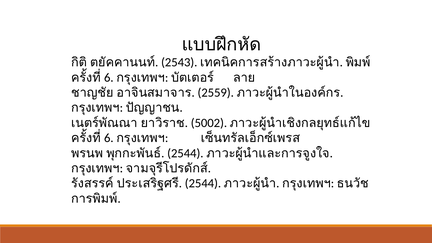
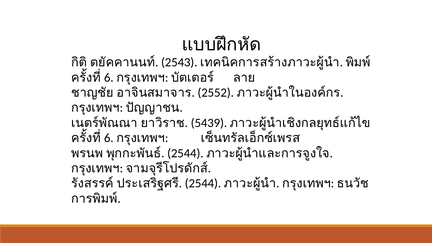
2559: 2559 -> 2552 (216, 93)
5002: 5002 -> 5439 (209, 123)
